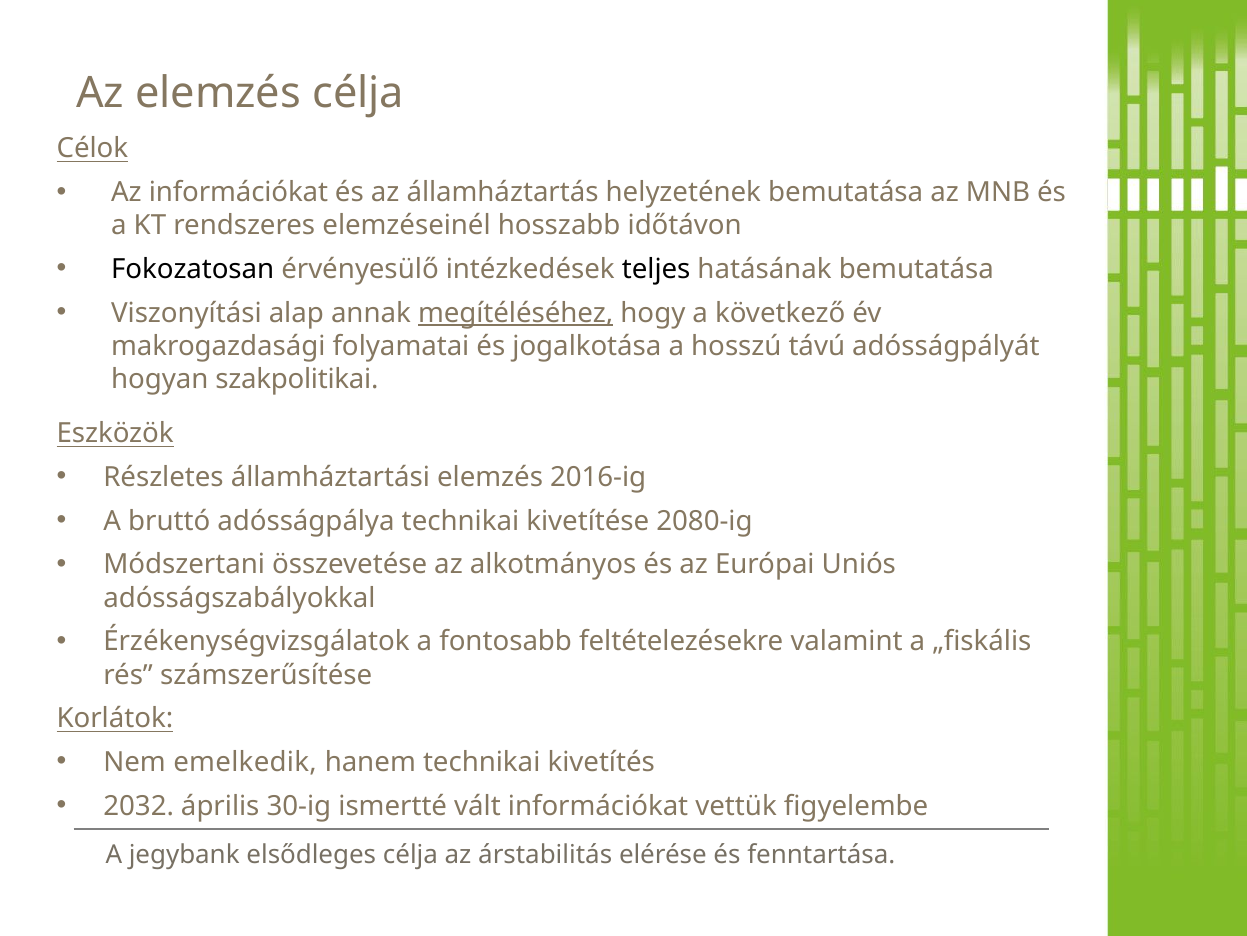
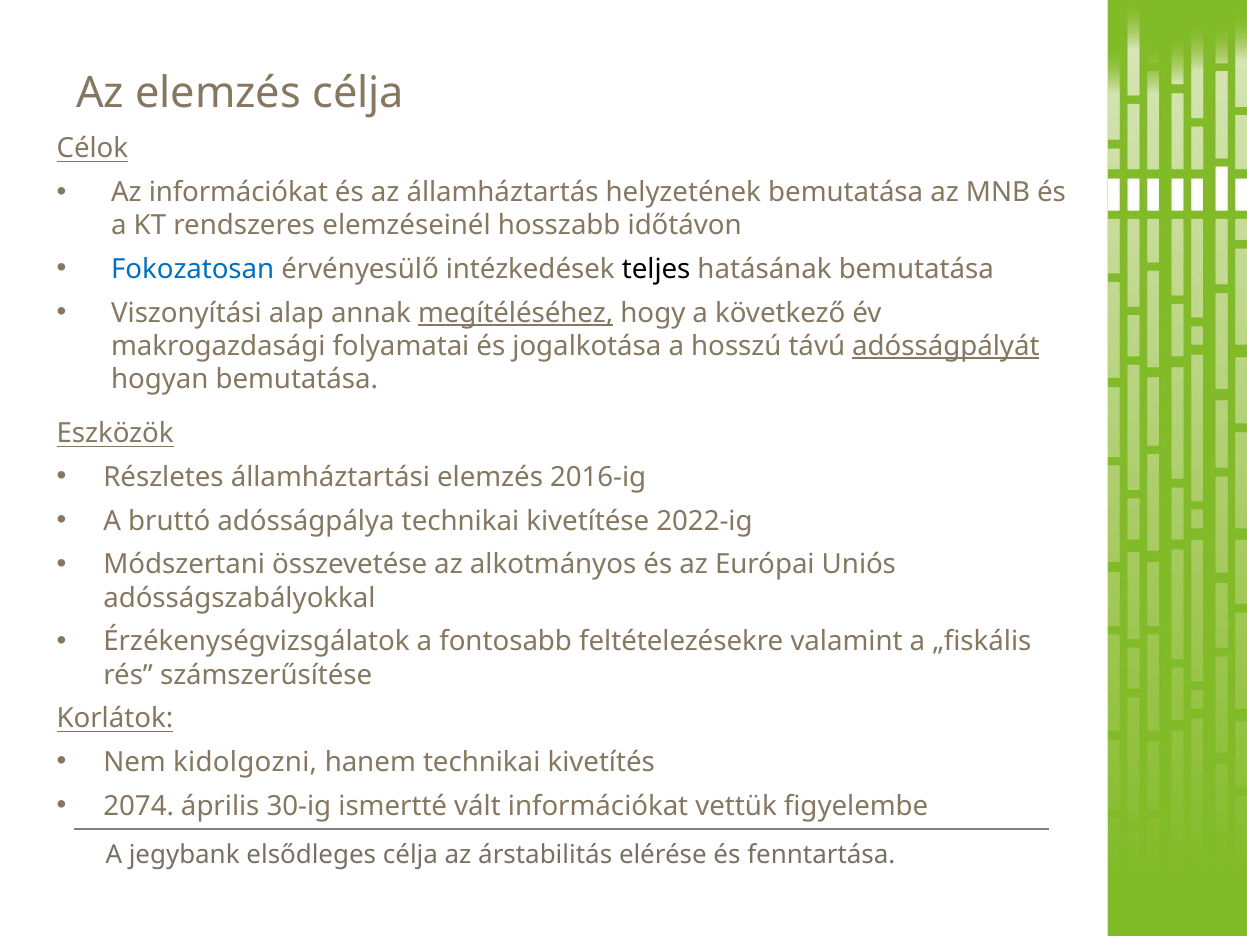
Fokozatosan colour: black -> blue (193, 269)
adósságpályát underline: none -> present (946, 346)
hogyan szakpolitikai: szakpolitikai -> bemutatása (297, 379)
2080-ig: 2080-ig -> 2022-ig (704, 521)
emelkedik: emelkedik -> kidolgozni (245, 762)
2032: 2032 -> 2074 (139, 805)
